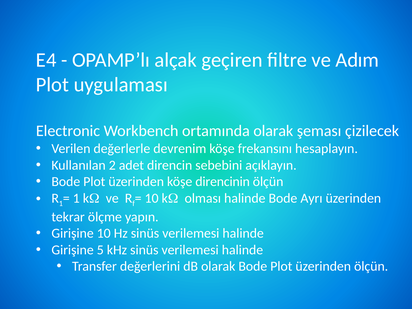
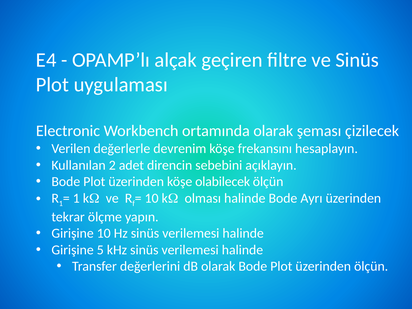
ve Adım: Adım -> Sinüs (357, 60)
direncinin: direncinin -> olabilecek (223, 182)
